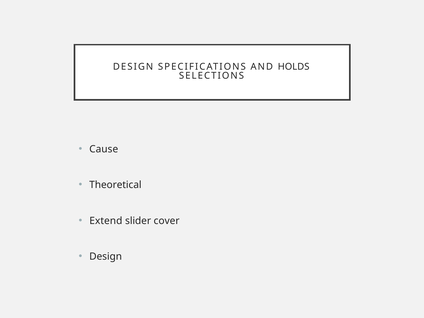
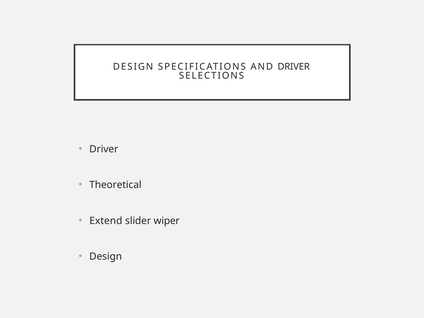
AND HOLDS: HOLDS -> DRIVER (294, 67)
Cause: Cause -> Driver (104, 149)
cover: cover -> wiper (167, 221)
